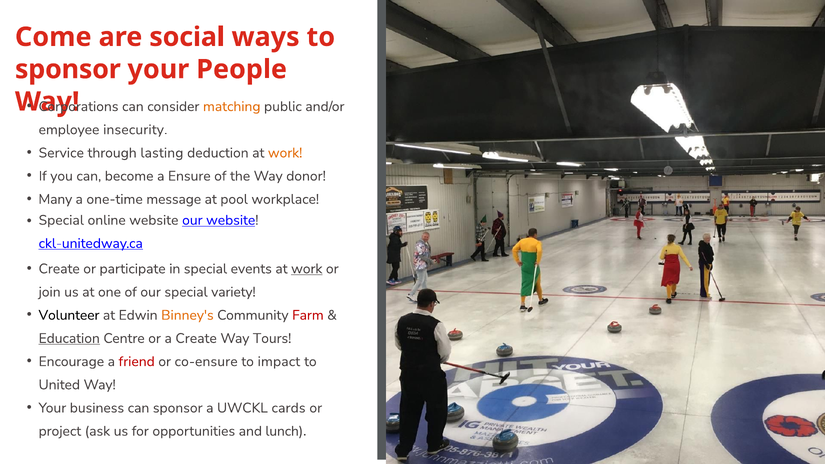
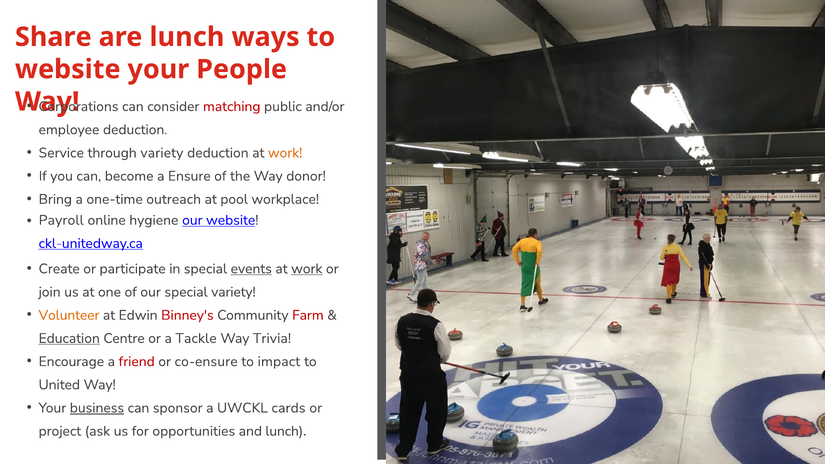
Come: Come -> Share (53, 37)
are social: social -> lunch (187, 37)
sponsor: sponsor -> website (68, 69)
matching colour: orange -> red (232, 106)
employee insecurity: insecurity -> deduction (135, 130)
through lasting: lasting -> variety (162, 153)
Many: Many -> Bring (55, 199)
message: message -> outreach (174, 199)
Special: Special -> Payroll (61, 220)
online website: website -> hygiene (154, 220)
events underline: none -> present (251, 269)
Volunteer colour: black -> orange (69, 315)
Binney's colour: orange -> red (187, 315)
a Create: Create -> Tackle (196, 338)
Tours: Tours -> Trivia (272, 338)
business underline: none -> present (97, 408)
